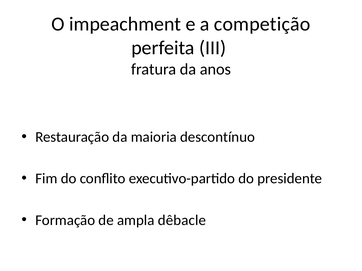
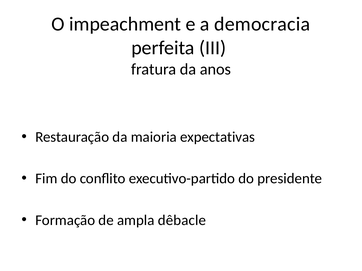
competição: competição -> democracia (262, 24)
descontínuo: descontínuo -> expectativas (218, 137)
